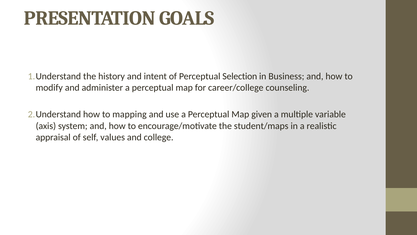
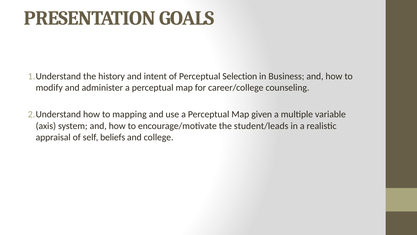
student/maps: student/maps -> student/leads (261, 126)
values: values -> beliefs (113, 137)
